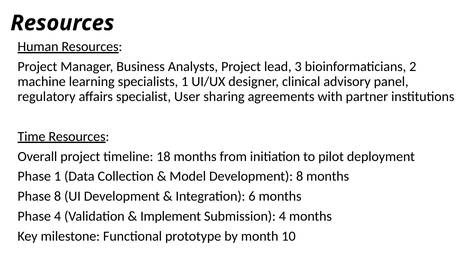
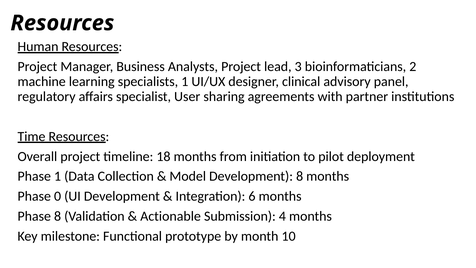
Phase 8: 8 -> 0 (58, 196)
Phase 4: 4 -> 8 (58, 216)
Implement: Implement -> Actionable (171, 216)
